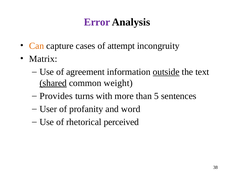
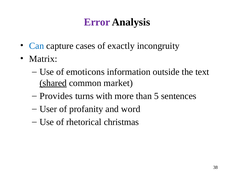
Can colour: orange -> blue (37, 46)
attempt: attempt -> exactly (121, 46)
agreement: agreement -> emoticons (85, 72)
outside underline: present -> none (166, 72)
weight: weight -> market (118, 83)
perceived: perceived -> christmas (121, 122)
